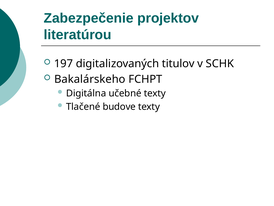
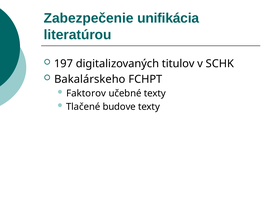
projektov: projektov -> unifikácia (168, 18)
Digitálna: Digitálna -> Faktorov (86, 93)
